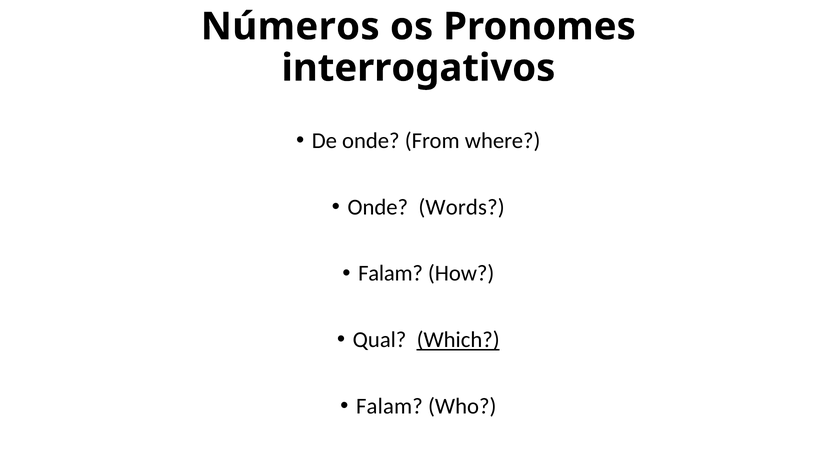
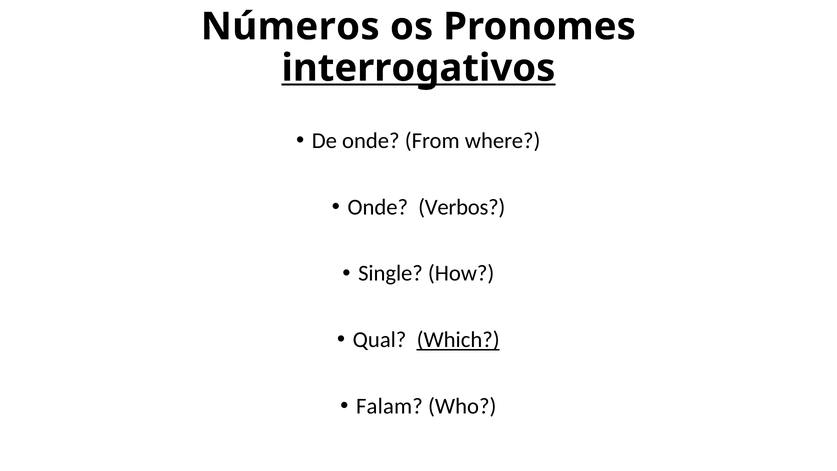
interrogativos underline: none -> present (418, 68)
Words: Words -> Verbos (462, 207)
Falam: Falam -> Single (390, 273)
